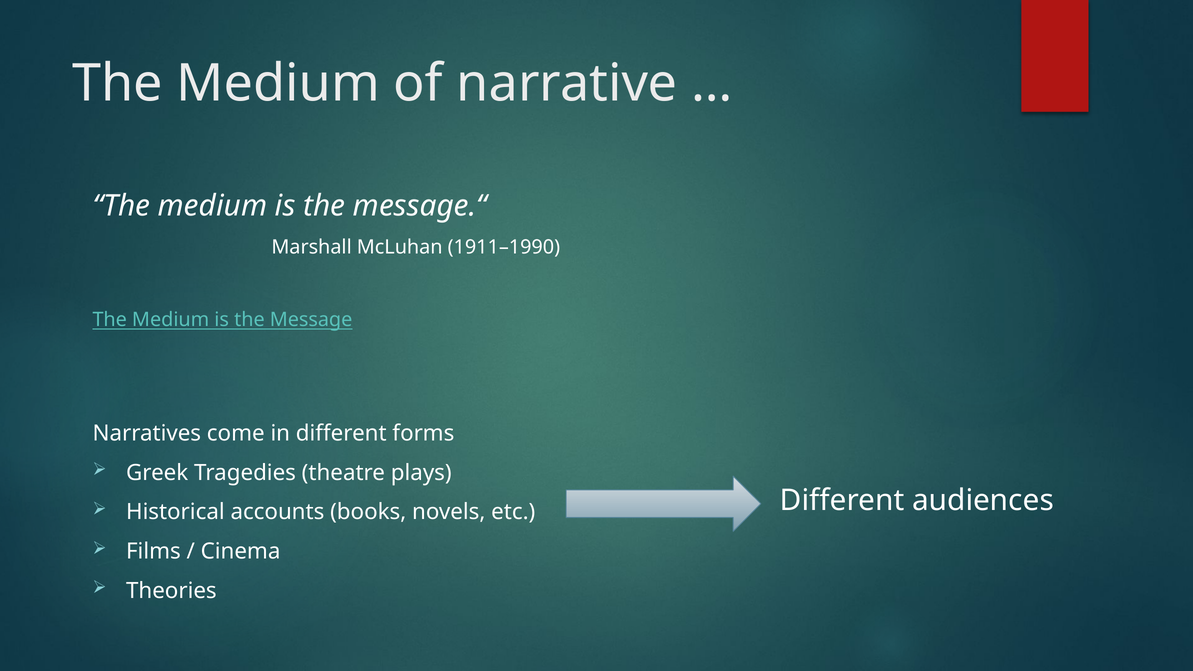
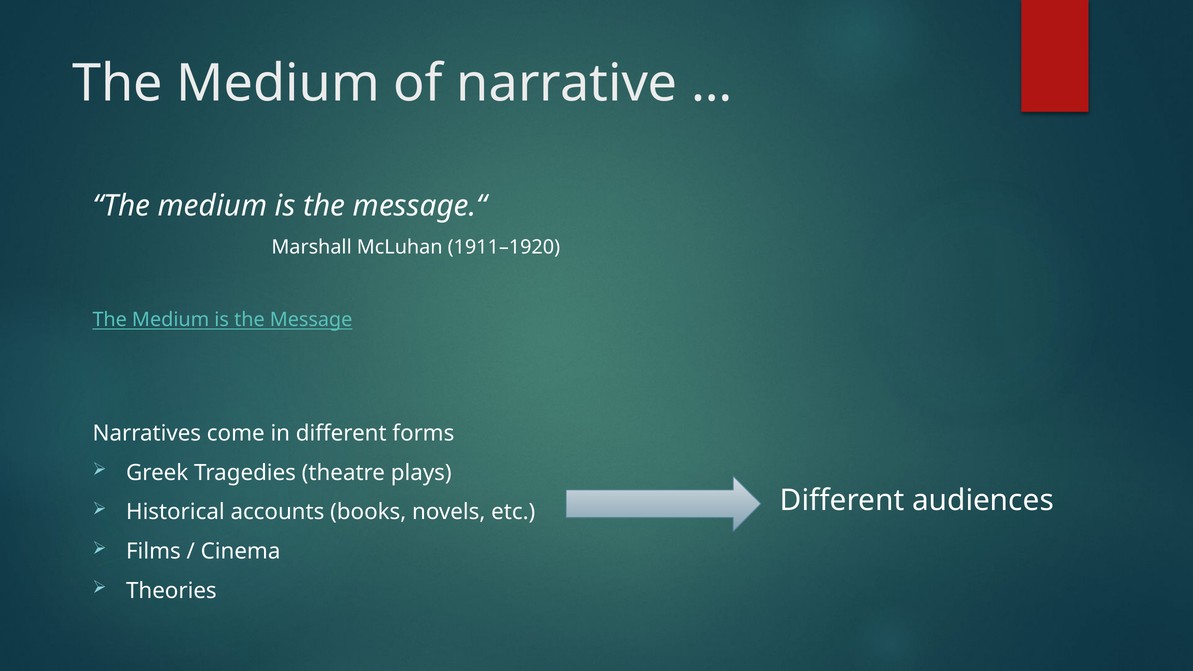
1911–1990: 1911–1990 -> 1911–1920 (504, 247)
